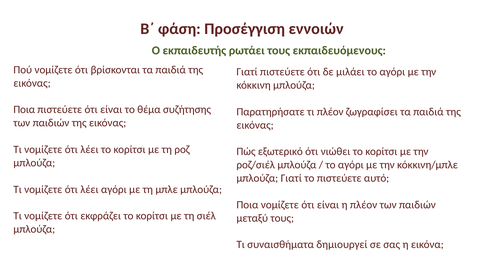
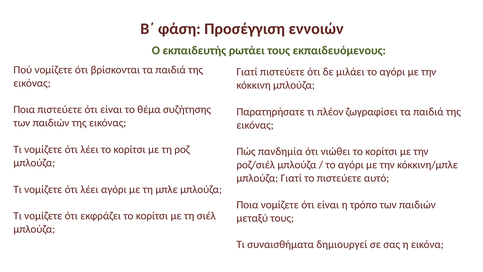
εξωτερικό: εξωτερικό -> πανδημία (280, 151)
η πλέον: πλέον -> τρόπο (364, 205)
